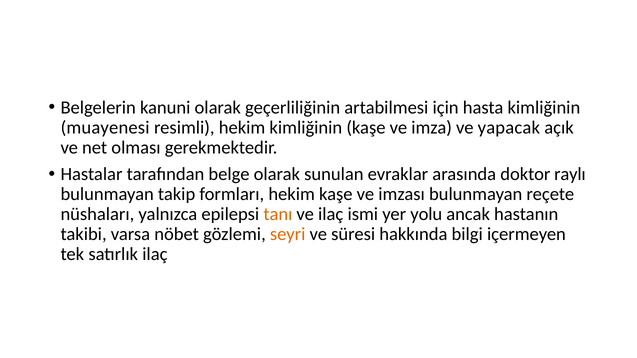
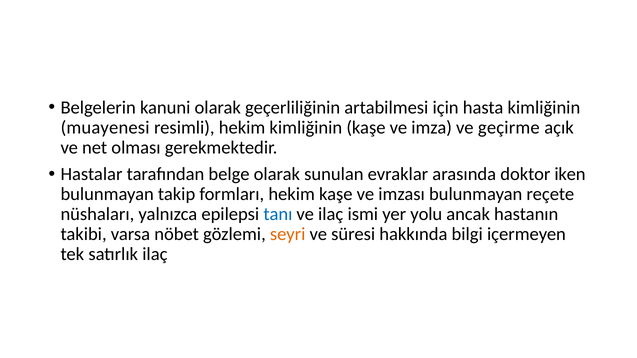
yapacak: yapacak -> geçirme (509, 128)
raylı: raylı -> iken (570, 174)
tanı colour: orange -> blue (278, 214)
